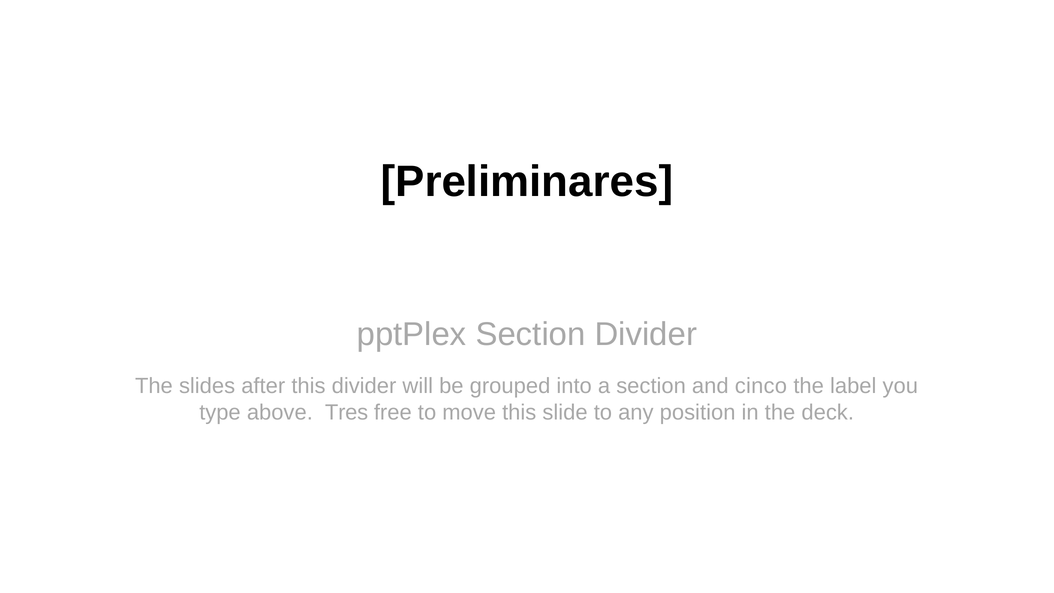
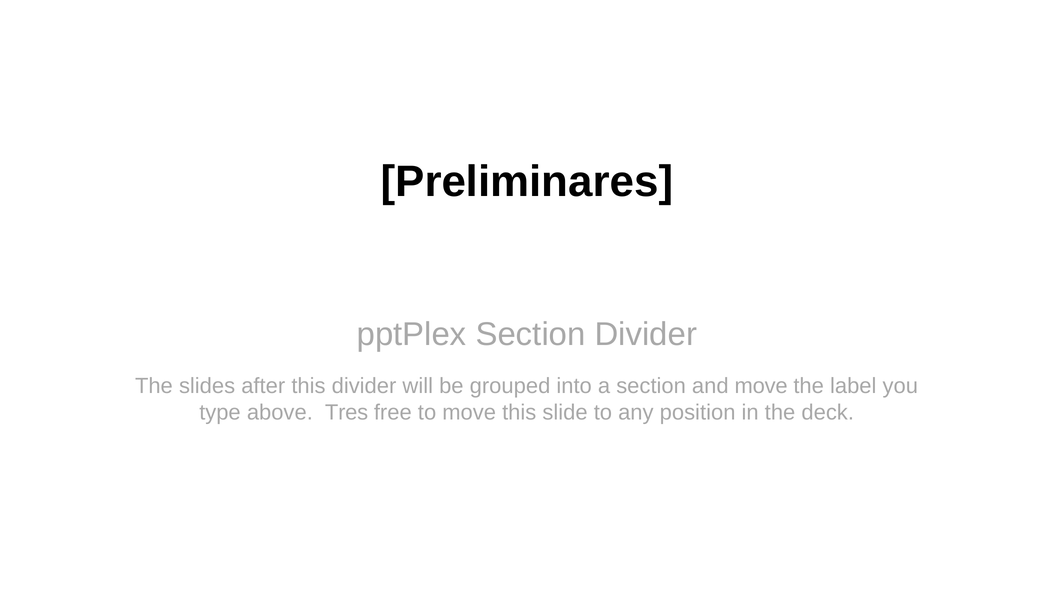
and cinco: cinco -> move (761, 386)
